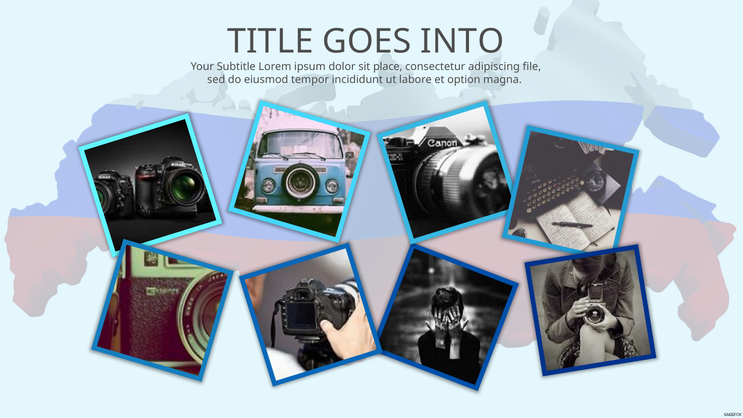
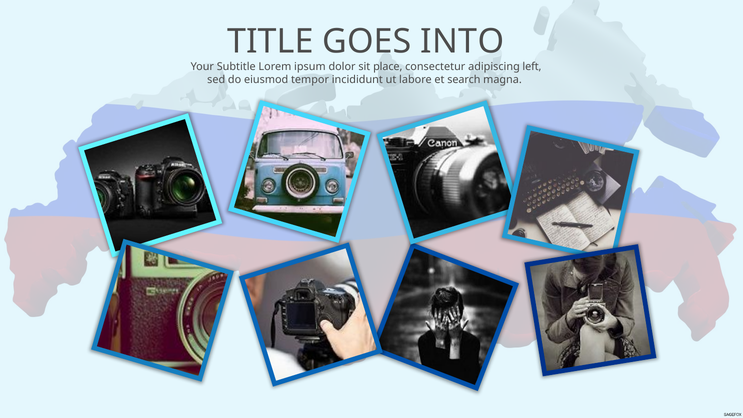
file: file -> left (532, 67)
option: option -> search (464, 80)
